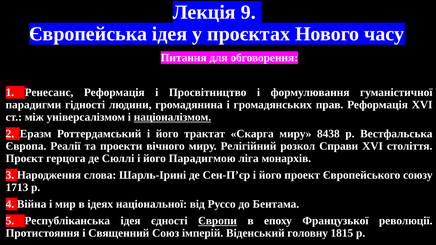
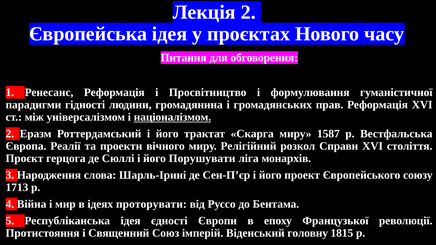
Лекція 9: 9 -> 2 (248, 12)
8438: 8438 -> 1587 (328, 134)
Парадигмою: Парадигмою -> Порушувати (202, 158)
національної: національної -> проторувати (151, 204)
Європи underline: present -> none (218, 221)
